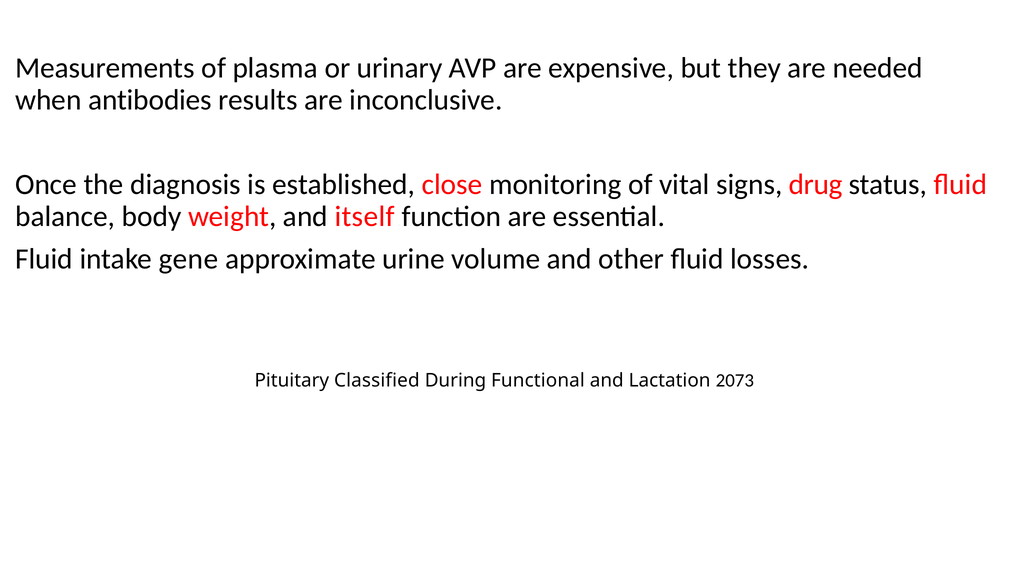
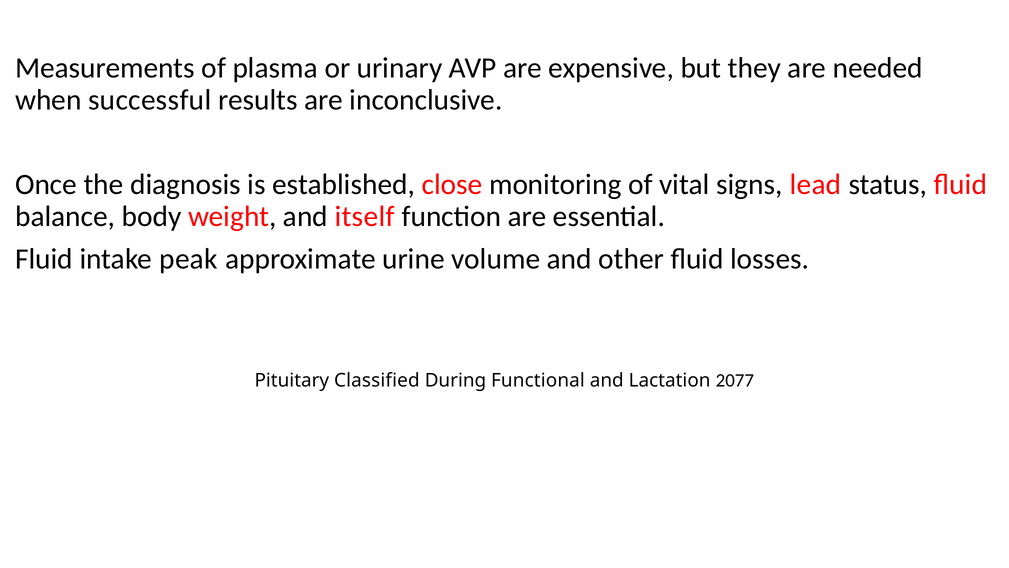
antibodies: antibodies -> successful (150, 100)
drug: drug -> lead (815, 185)
gene: gene -> peak (189, 259)
2073: 2073 -> 2077 (735, 380)
